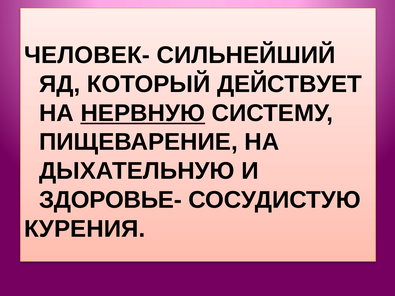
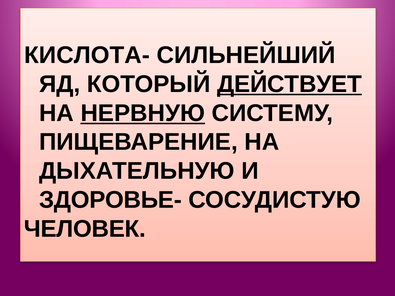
ЧЕЛОВЕК-: ЧЕЛОВЕК- -> КИСЛОТА- (87, 55)
ДЕЙСТВУЕТ underline: none -> present (289, 84)
КУРЕНИЯ: КУРЕНИЯ -> ЧЕЛОВЕК (85, 229)
